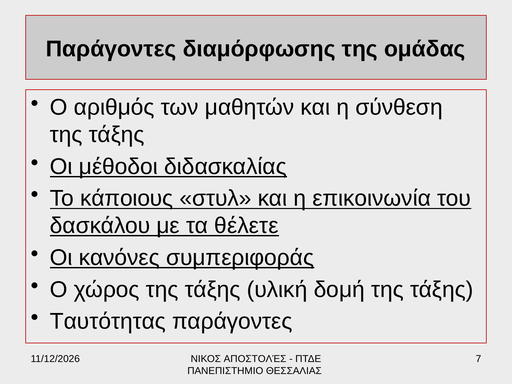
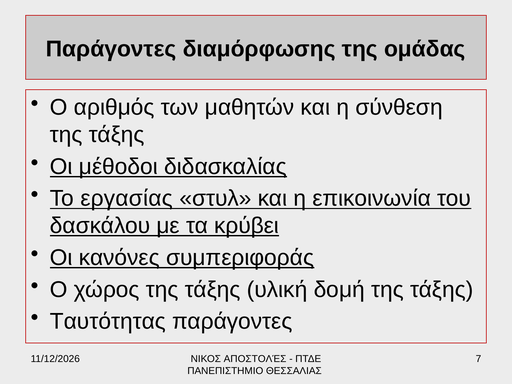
κάποιους: κάποιους -> εργασίας (127, 198)
θέλετε: θέλετε -> κρύβει (247, 226)
